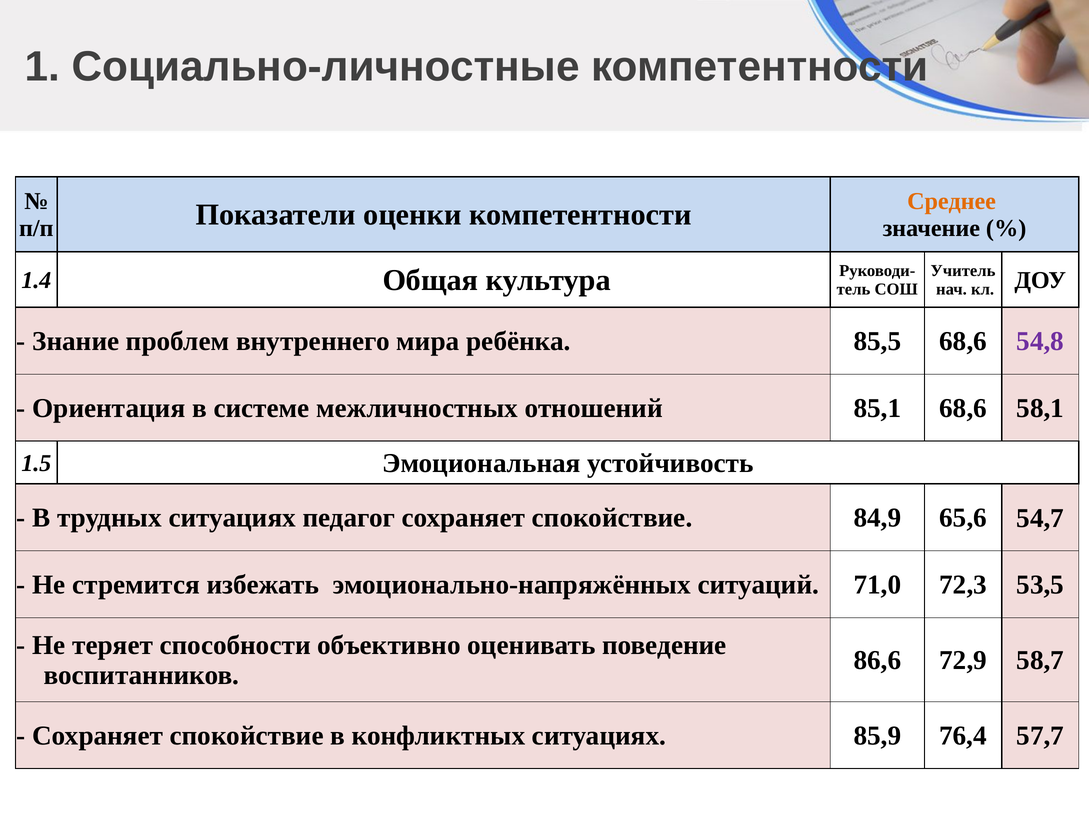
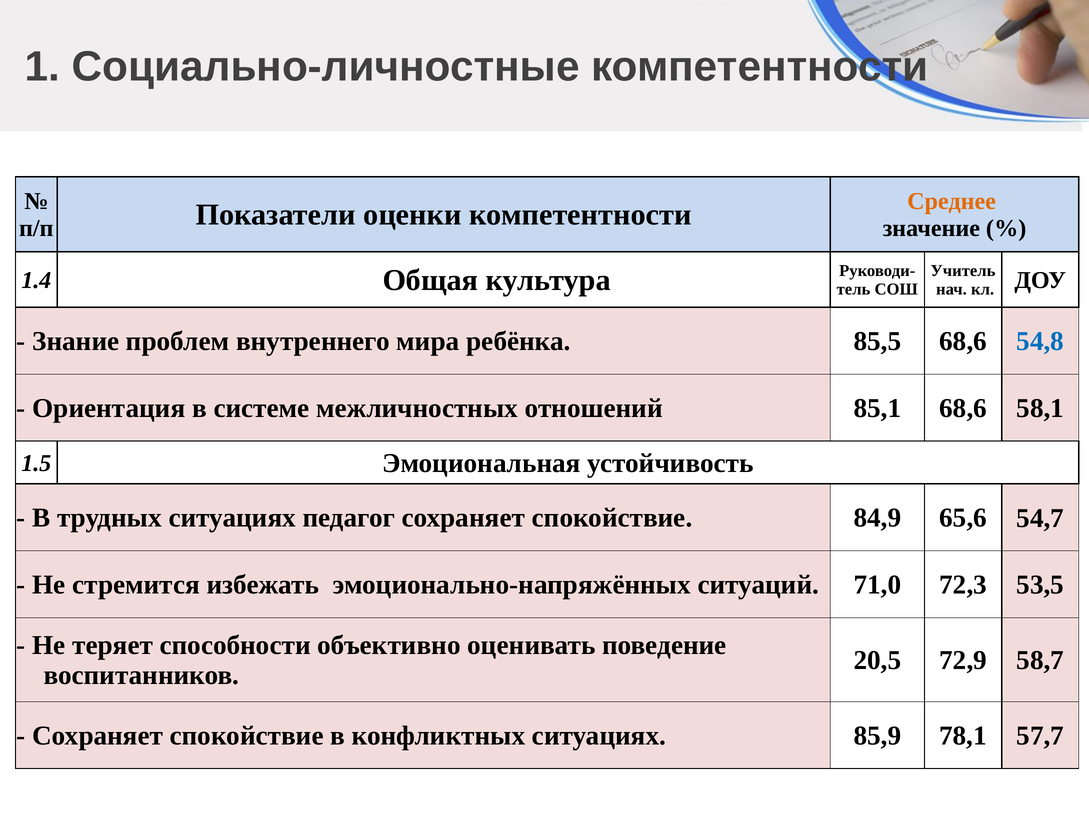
54,8 colour: purple -> blue (1040, 341)
86,6: 86,6 -> 20,5 (877, 660)
76,4: 76,4 -> 78,1 (963, 736)
